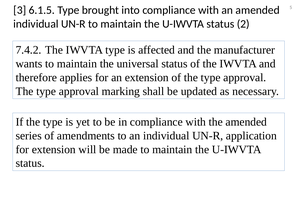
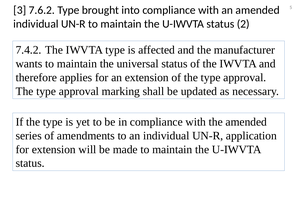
6.1.5: 6.1.5 -> 7.6.2 (42, 10)
